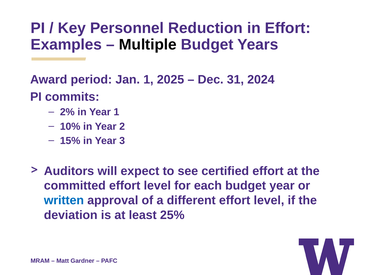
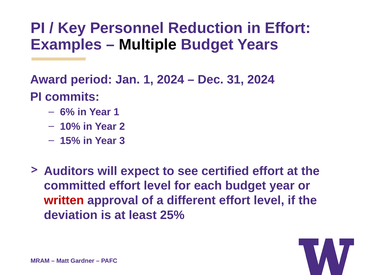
1 2025: 2025 -> 2024 (171, 80)
2%: 2% -> 6% (67, 112)
written colour: blue -> red (64, 200)
